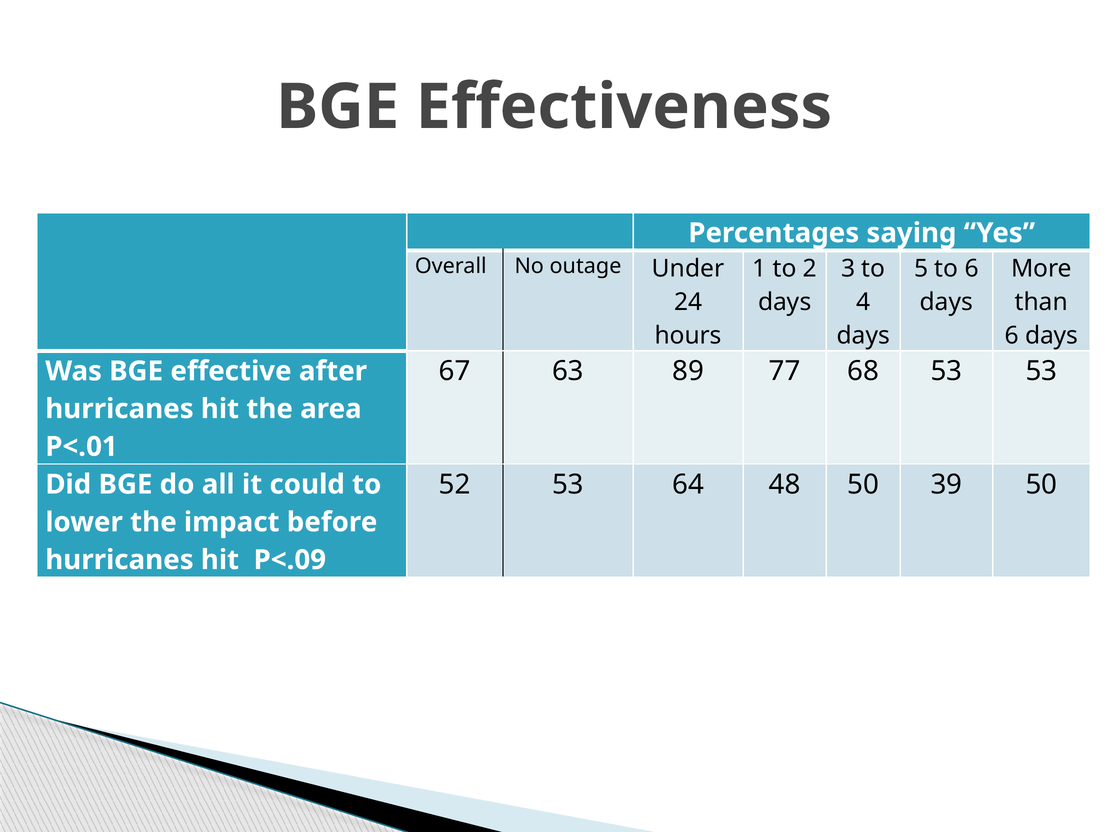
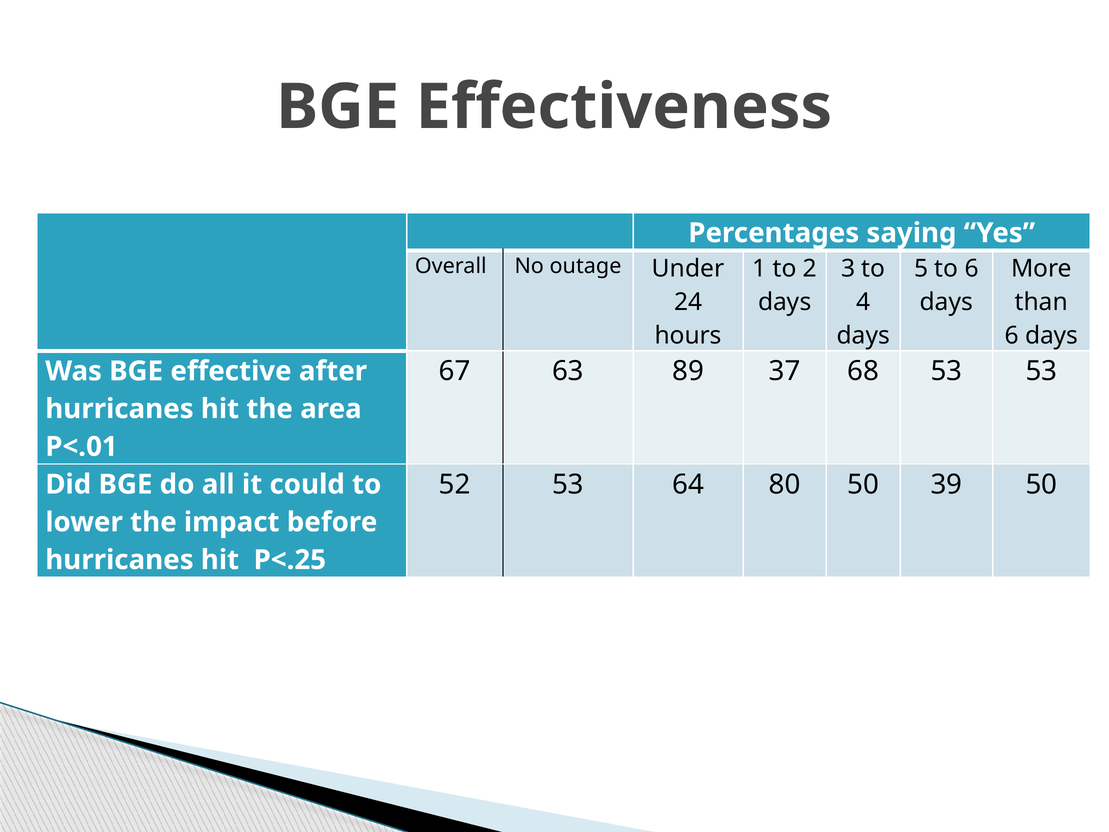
77: 77 -> 37 (785, 371)
48: 48 -> 80 (785, 484)
P<.09: P<.09 -> P<.25 (290, 560)
